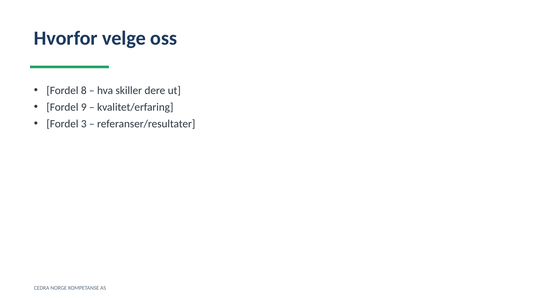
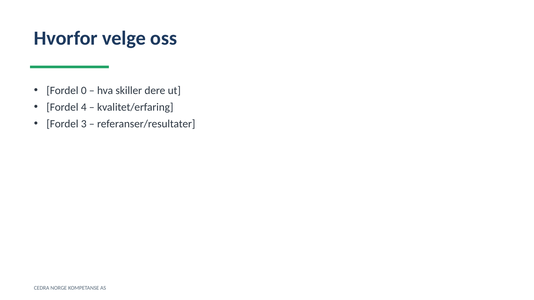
8: 8 -> 0 (84, 90)
9: 9 -> 4 (84, 107)
